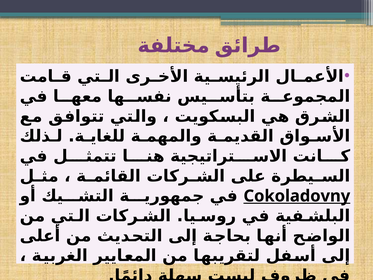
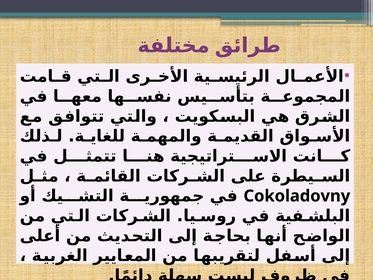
Cokoladovny underline: present -> none (297, 196)
